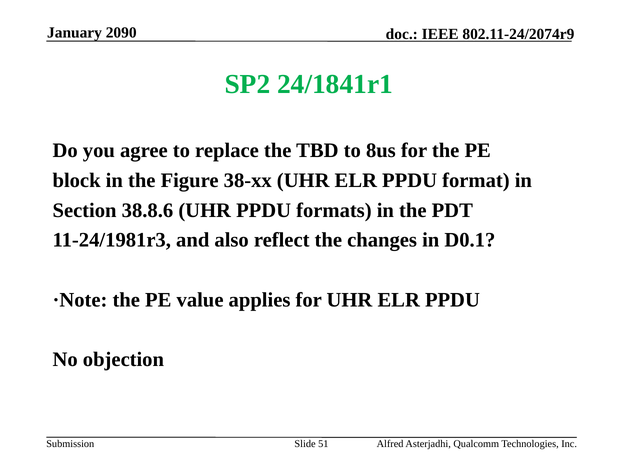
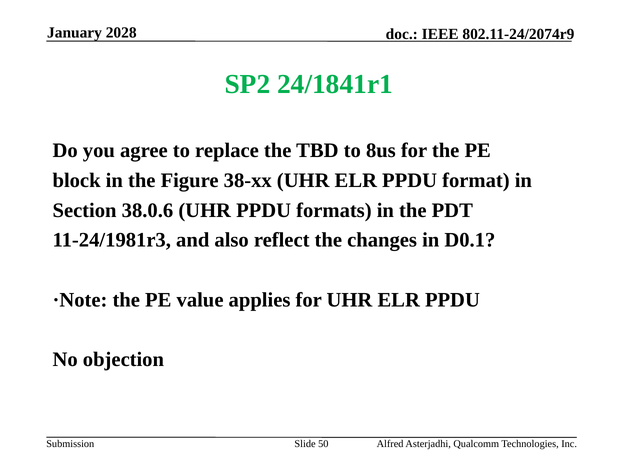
2090: 2090 -> 2028 (121, 33)
38.8.6: 38.8.6 -> 38.0.6 (147, 211)
51: 51 -> 50 (323, 445)
